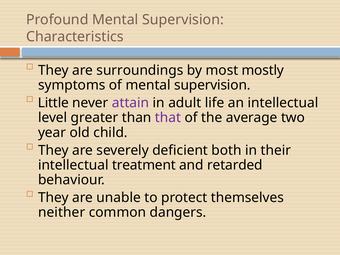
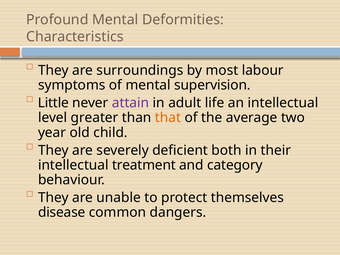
Profound Mental Supervision: Supervision -> Deformities (183, 20)
mostly: mostly -> labour (263, 70)
that colour: purple -> orange (168, 118)
retarded: retarded -> category (235, 165)
neither: neither -> disease (62, 212)
